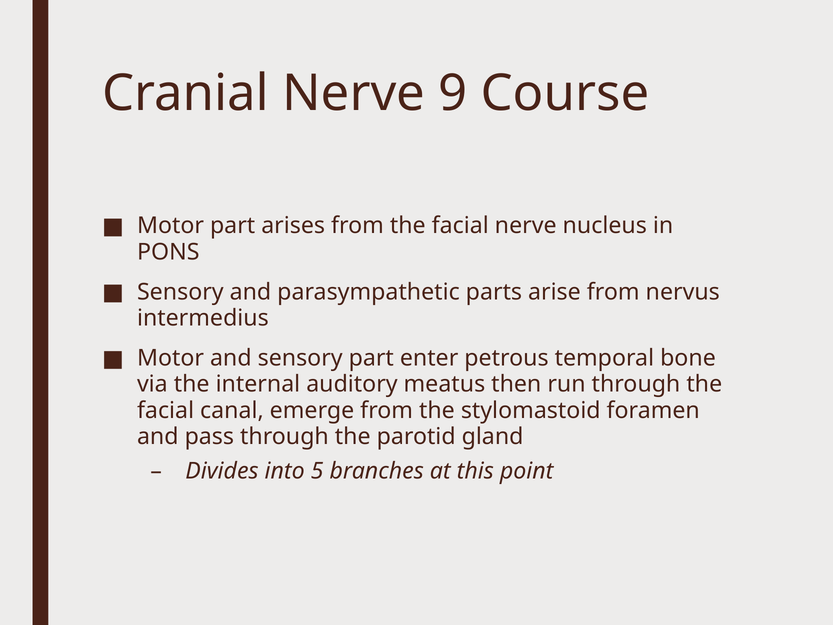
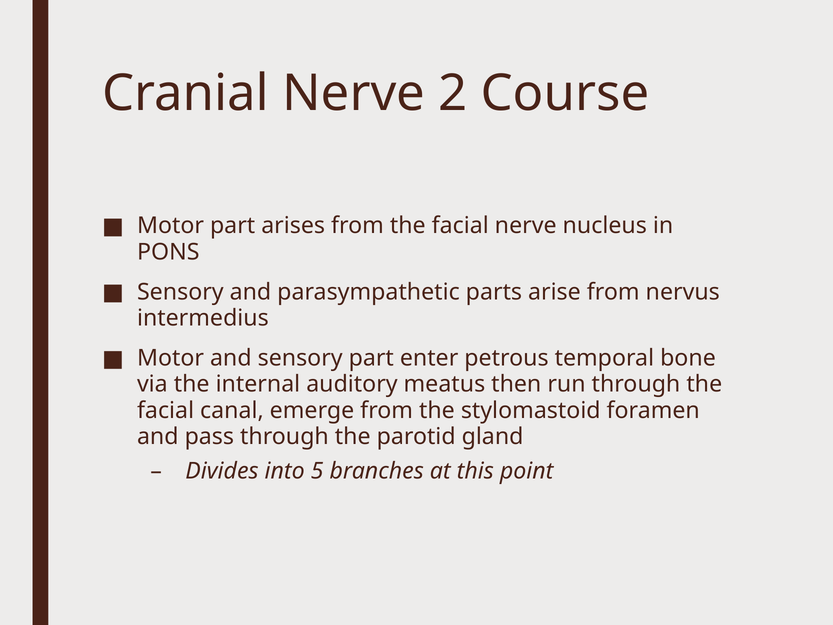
9: 9 -> 2 (453, 93)
